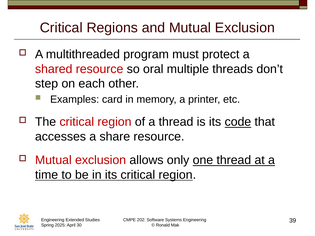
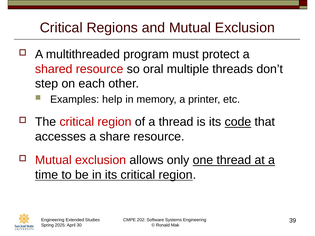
card: card -> help (112, 99)
